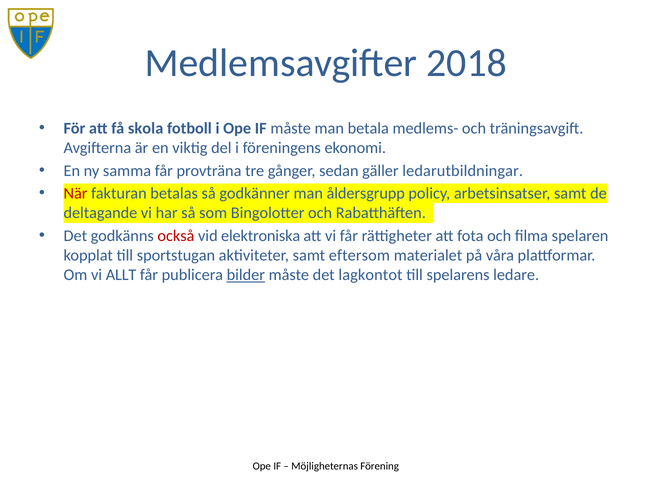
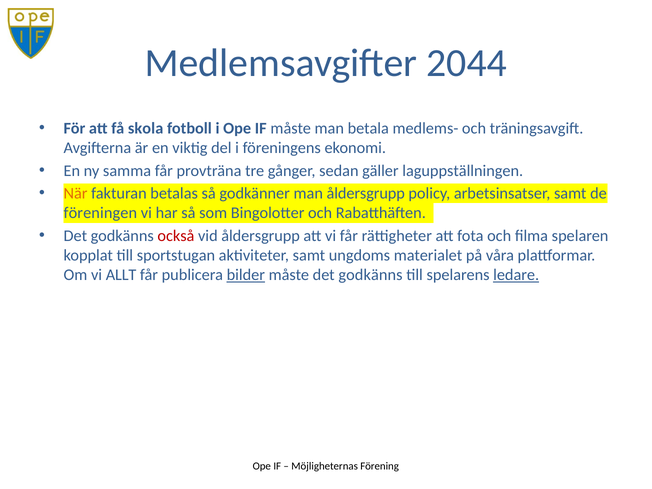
2018: 2018 -> 2044 (467, 63)
ledarutbildningar: ledarutbildningar -> laguppställningen (463, 171)
När colour: red -> orange (76, 193)
deltagande: deltagande -> föreningen (100, 213)
vid elektroniska: elektroniska -> åldersgrupp (261, 236)
eftersom: eftersom -> ungdoms (359, 255)
måste det lagkontot: lagkontot -> godkänns (371, 275)
ledare underline: none -> present (516, 275)
